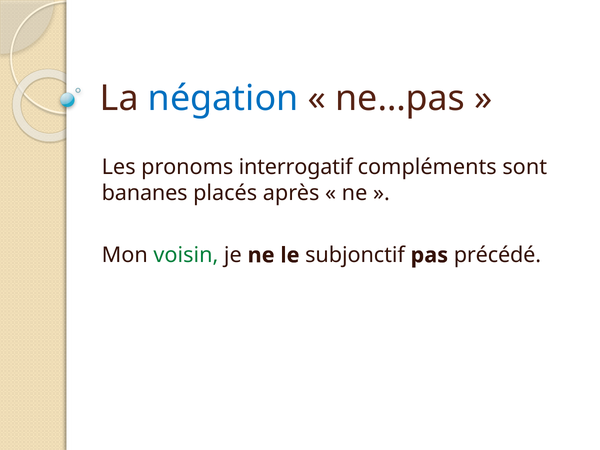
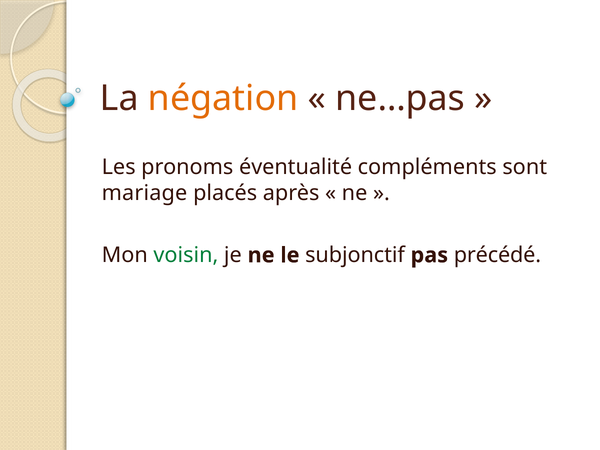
négation colour: blue -> orange (223, 98)
interrogatif: interrogatif -> éventualité (296, 167)
bananes: bananes -> mariage (144, 193)
